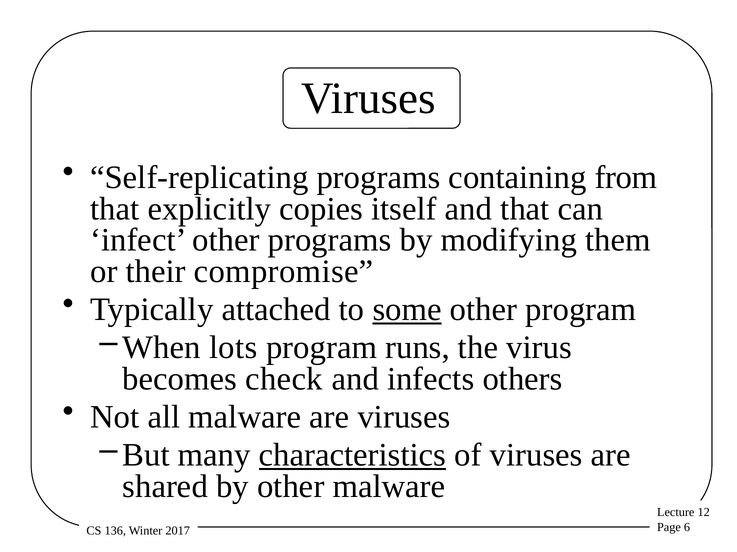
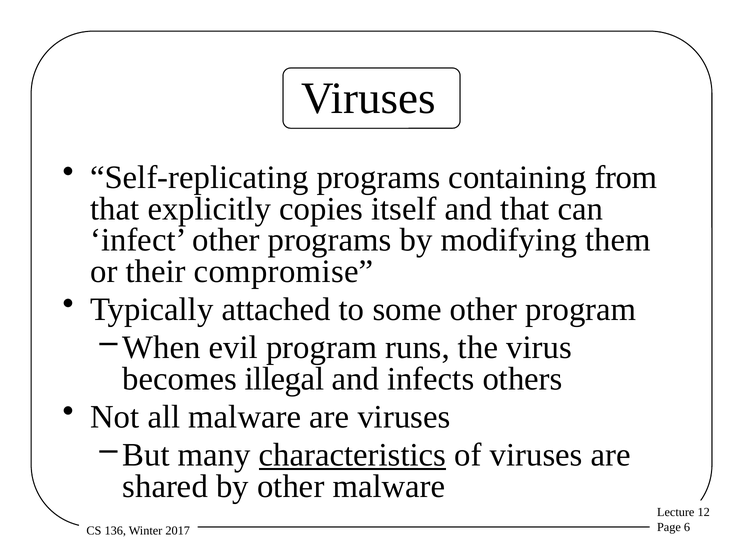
some underline: present -> none (407, 310)
lots: lots -> evil (233, 348)
check: check -> illegal (284, 379)
